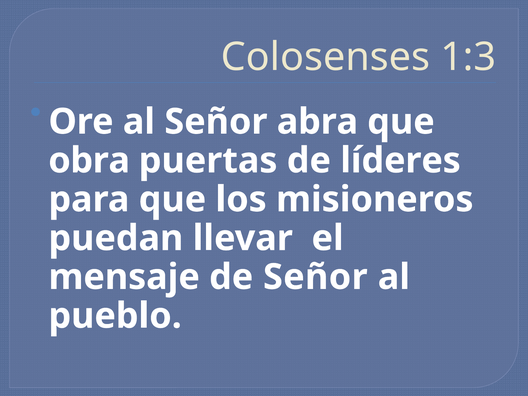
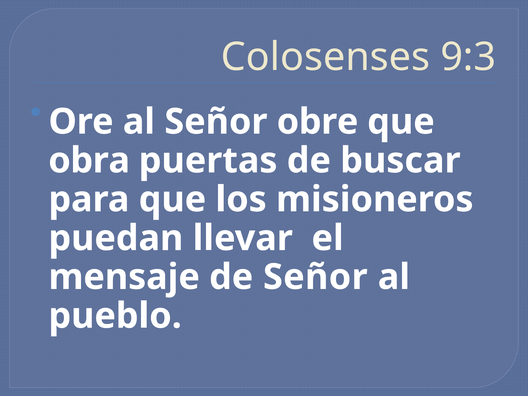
1:3: 1:3 -> 9:3 (468, 57)
abra: abra -> obre (318, 122)
líderes: líderes -> buscar (400, 161)
